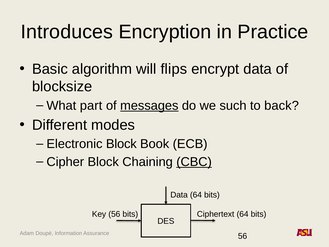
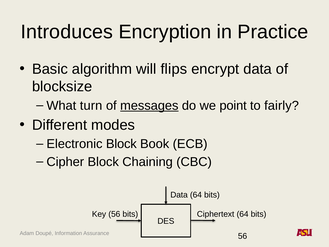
part: part -> turn (91, 105)
such: such -> point (233, 105)
back: back -> fairly (282, 105)
CBC underline: present -> none (194, 162)
